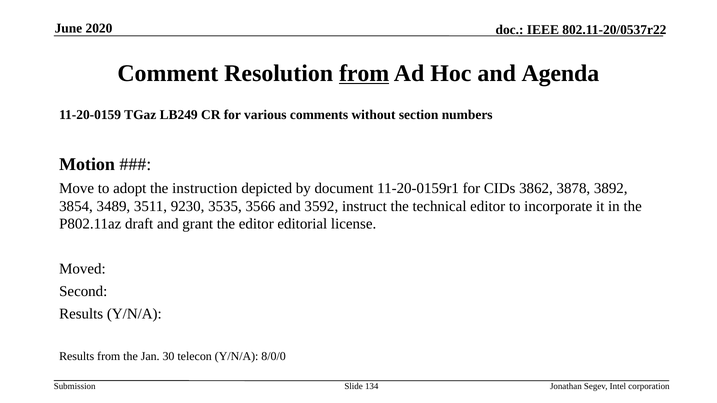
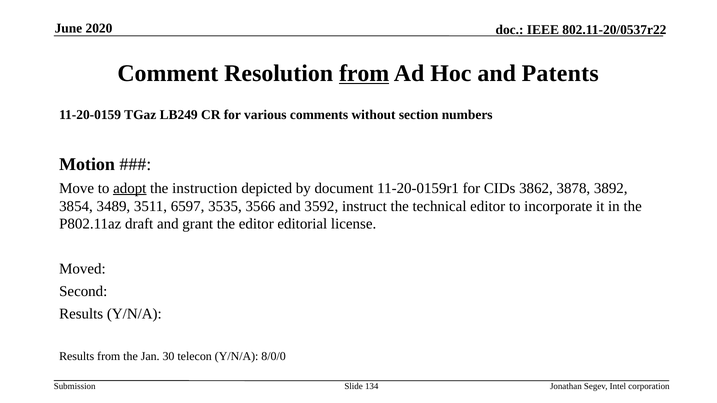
Agenda: Agenda -> Patents (560, 73)
adopt underline: none -> present (130, 188)
9230: 9230 -> 6597 (188, 206)
